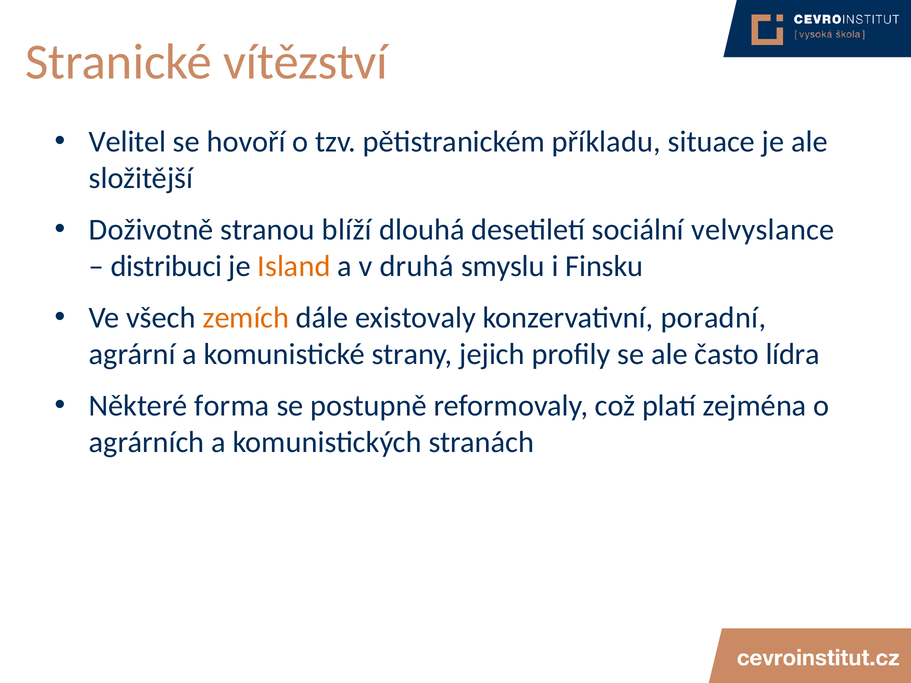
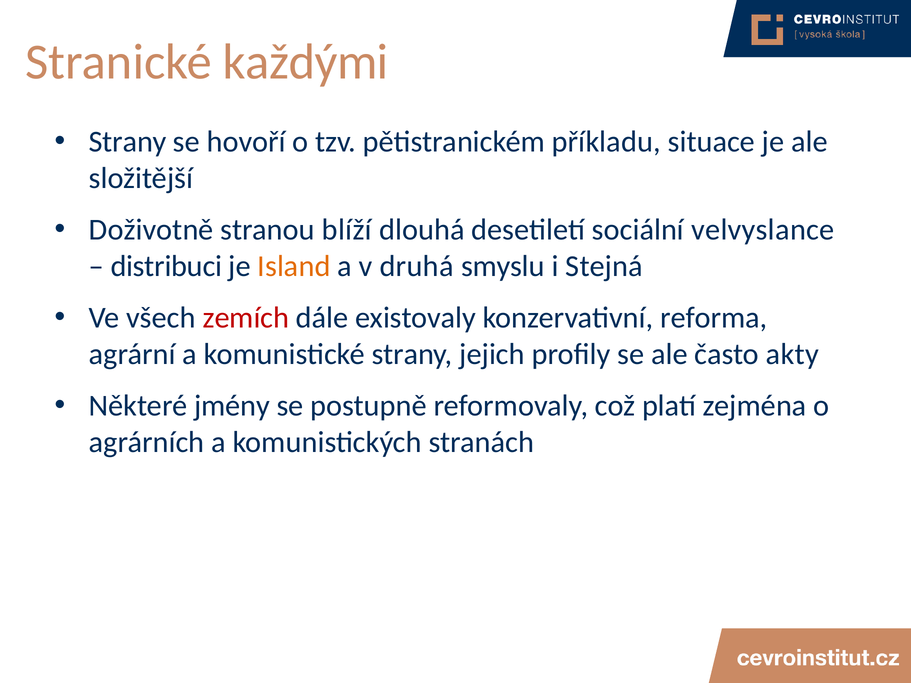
vítězství: vítězství -> každými (306, 62)
Velitel: Velitel -> Strany (128, 142)
Finsku: Finsku -> Stejná (604, 266)
zemích colour: orange -> red (246, 318)
poradní: poradní -> reforma (714, 318)
lídra: lídra -> akty (792, 354)
forma: forma -> jmény (232, 406)
